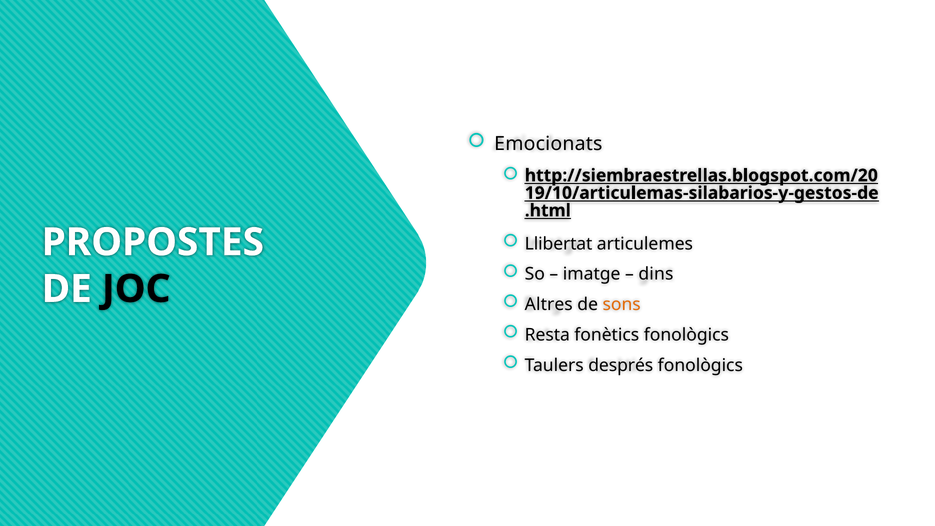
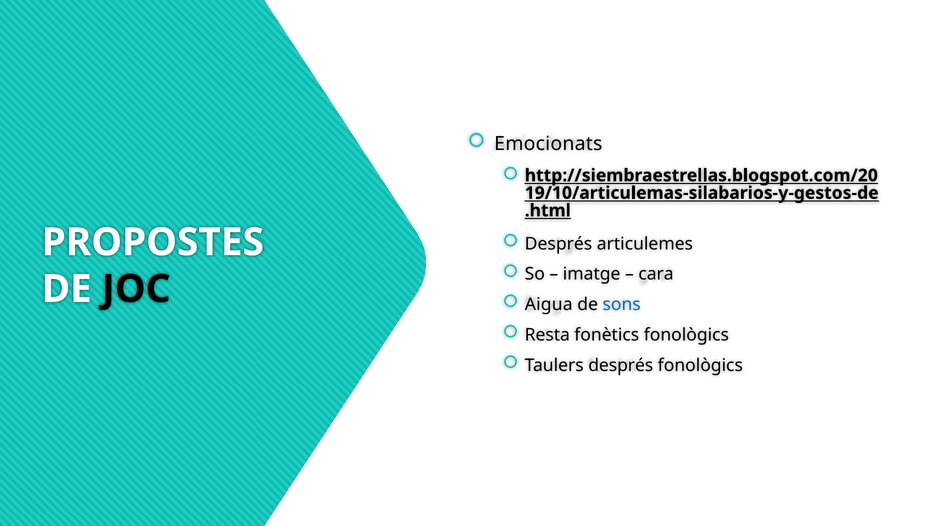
Llibertat: Llibertat -> Després (558, 244)
dins: dins -> cara (656, 274)
Altres: Altres -> Aigua (549, 305)
sons colour: orange -> blue (622, 305)
